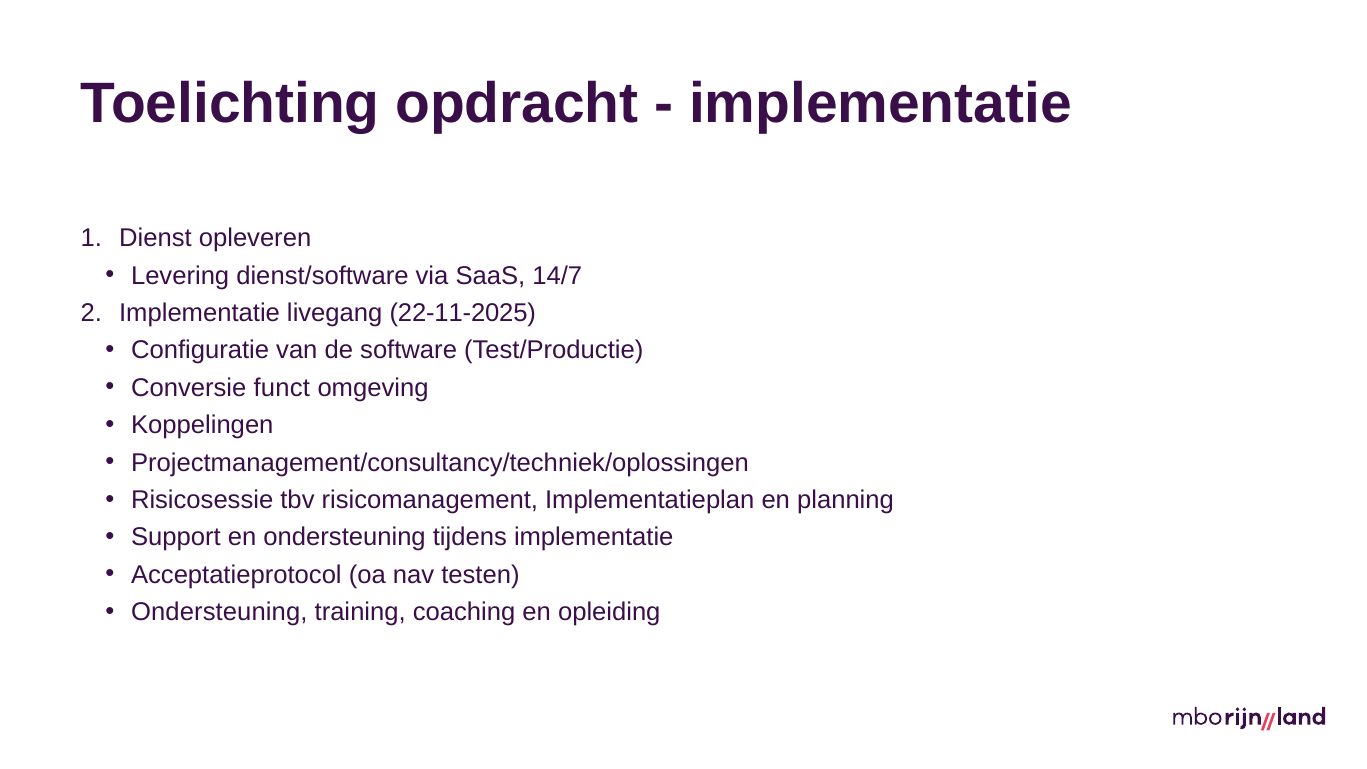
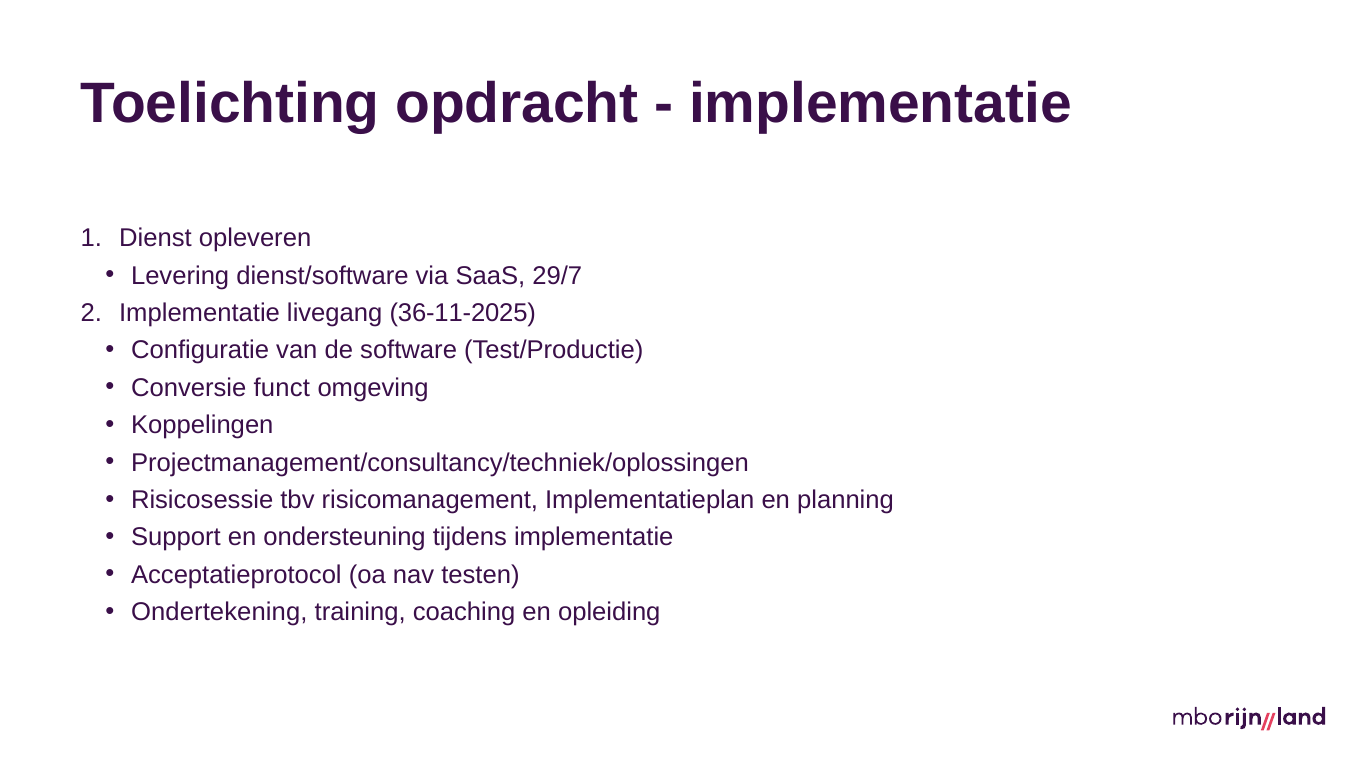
14/7: 14/7 -> 29/7 (557, 276)
22-11-2025: 22-11-2025 -> 36-11-2025 (463, 313)
Ondersteuning: Ondersteuning -> Ondertekening (219, 612)
